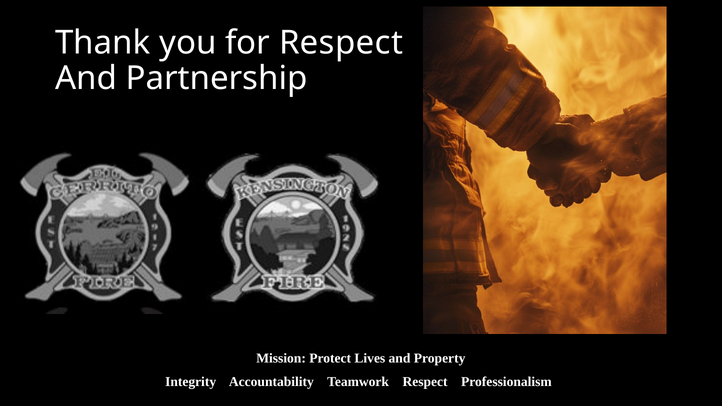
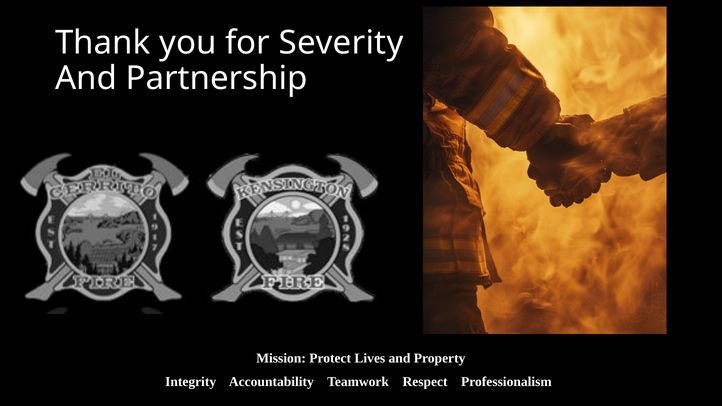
for Respect: Respect -> Severity (341, 43)
